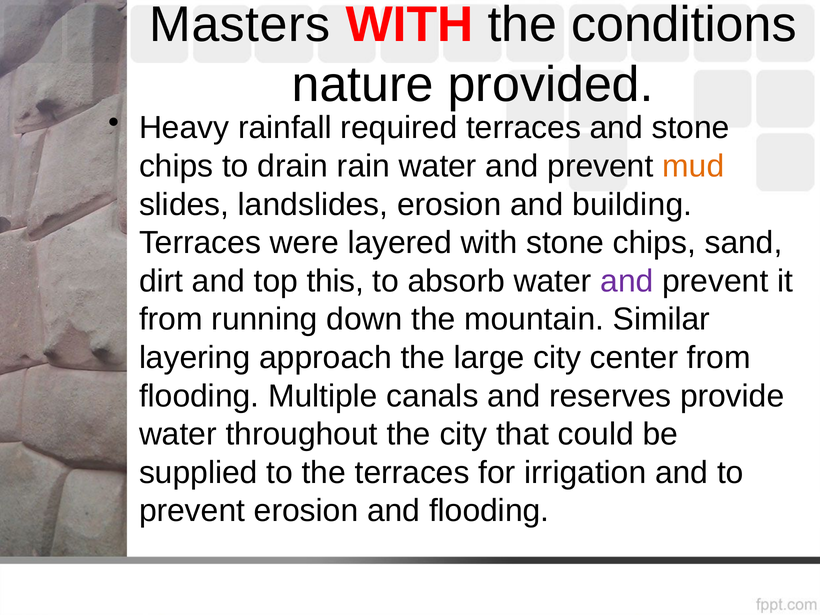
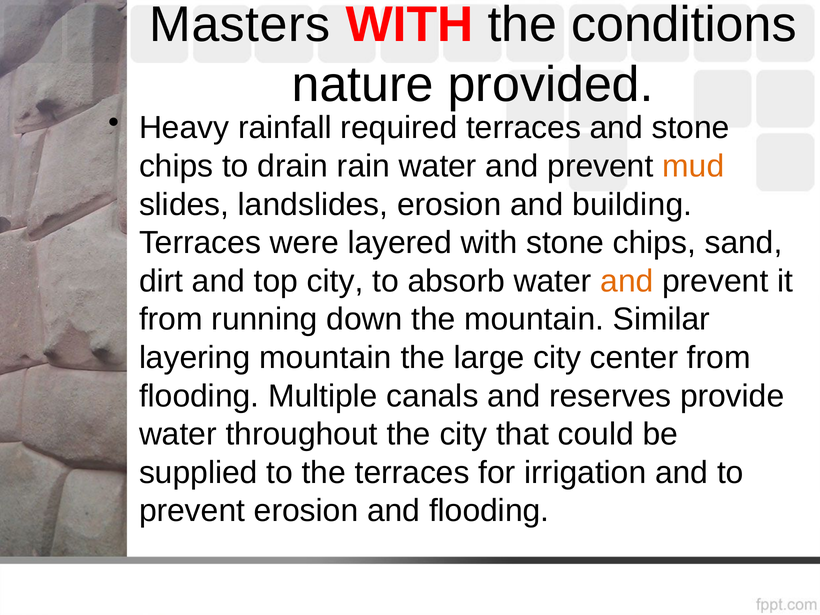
top this: this -> city (335, 281)
and colour: purple -> orange (627, 281)
layering approach: approach -> mountain (325, 358)
